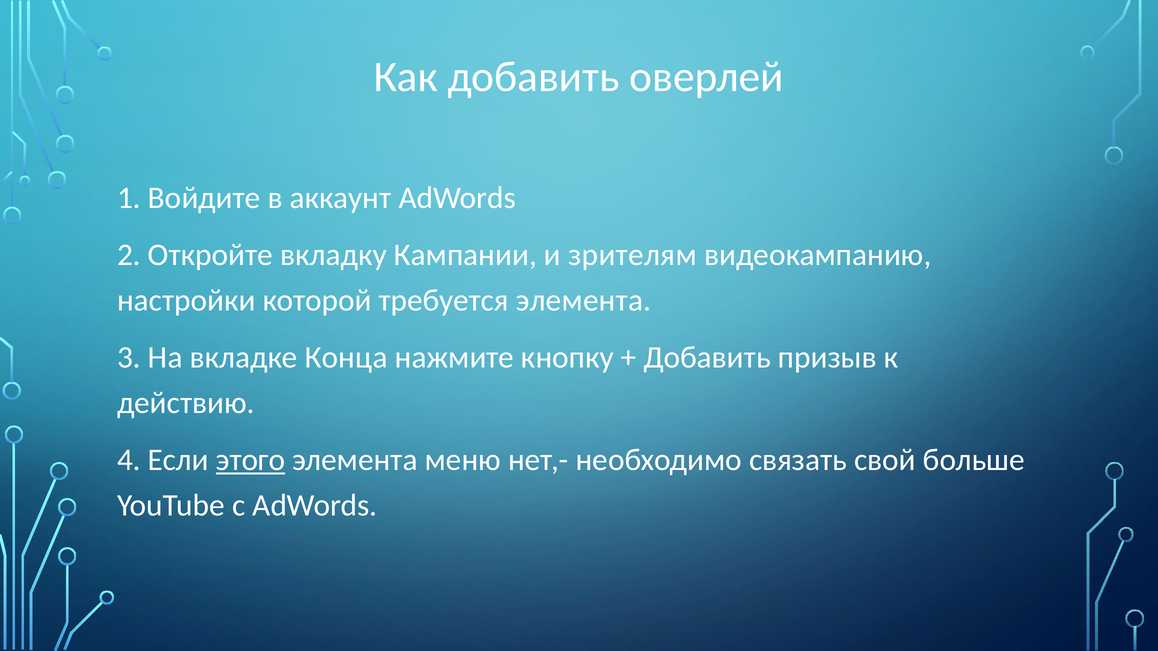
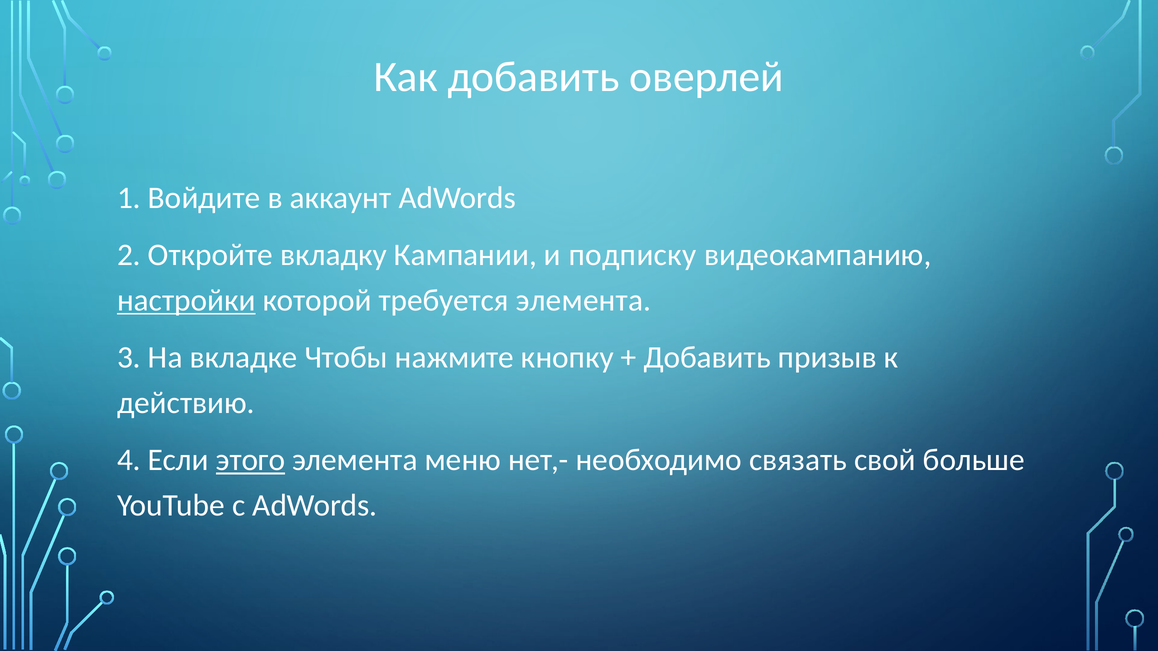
зрителям: зрителям -> подписку (632, 255)
настройки underline: none -> present (186, 300)
Конца: Конца -> Чтобы (346, 358)
